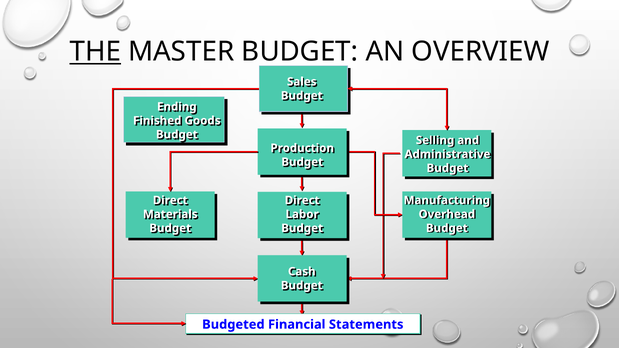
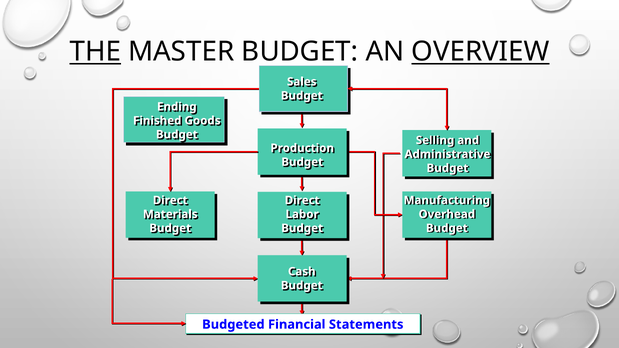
OVERVIEW underline: none -> present (480, 52)
